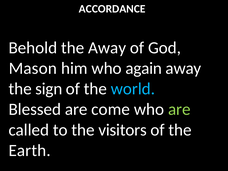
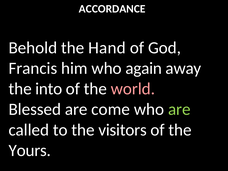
the Away: Away -> Hand (107, 48)
Mason: Mason -> Francis (33, 68)
sign: sign -> into (49, 89)
world colour: light blue -> pink (133, 89)
Earth: Earth -> Yours (30, 150)
